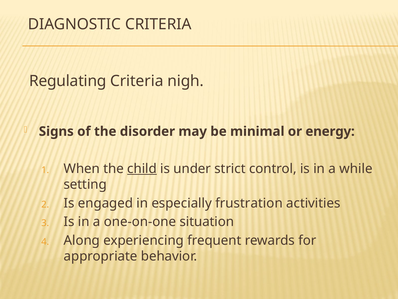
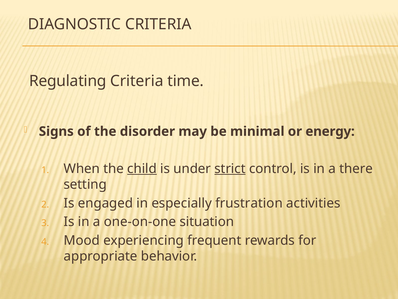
nigh: nigh -> time (186, 81)
strict underline: none -> present (230, 168)
while: while -> there (356, 168)
Along: Along -> Mood (82, 240)
